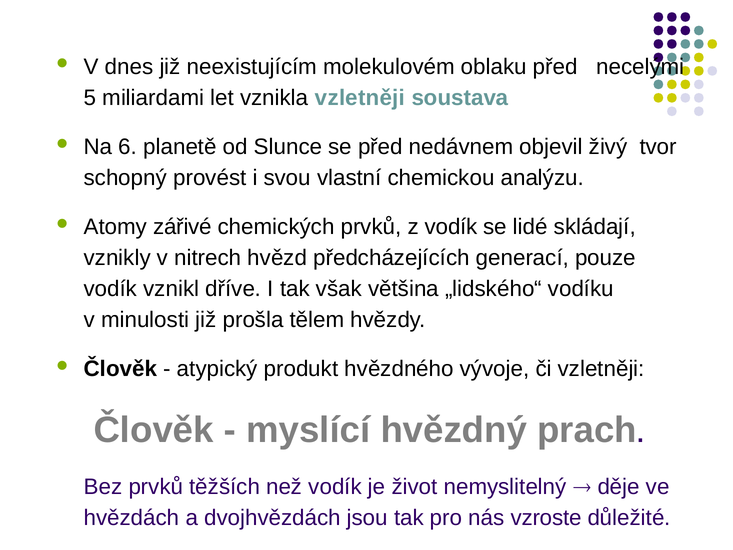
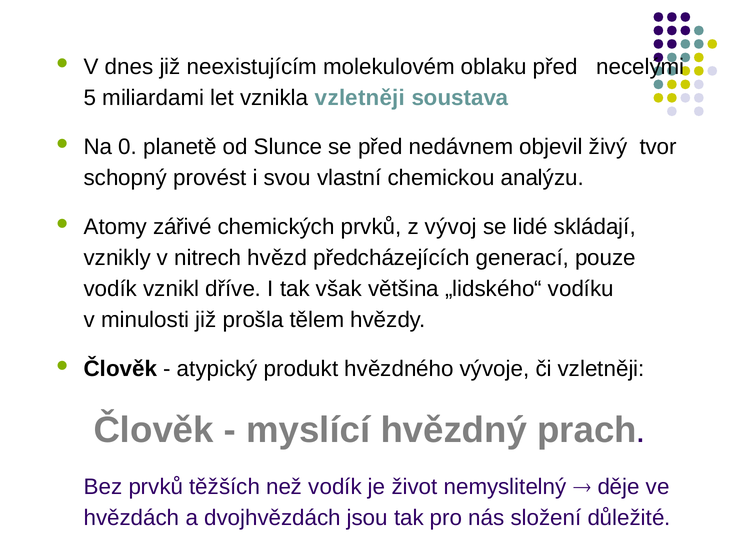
6: 6 -> 0 (128, 147)
z vodík: vodík -> vývoj (451, 227)
vzroste: vzroste -> složení (546, 518)
